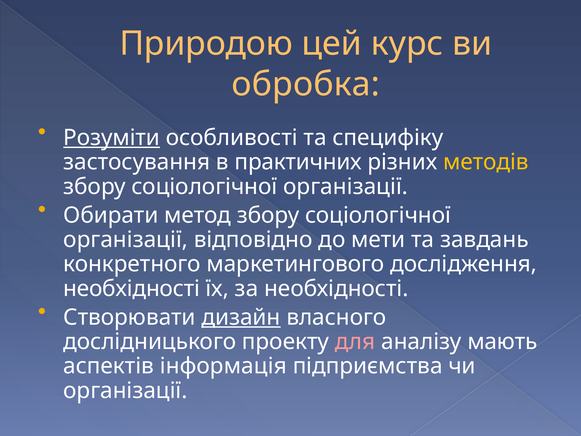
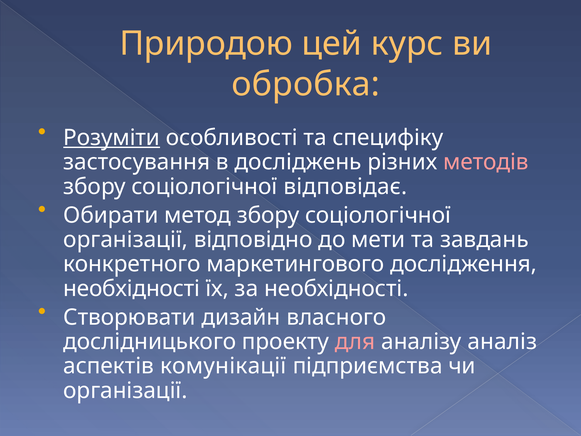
практичних: практичних -> досліджень (298, 162)
методів colour: yellow -> pink (486, 162)
організації: організації -> відповідає (345, 186)
дизайн underline: present -> none (241, 317)
мають: мають -> аналіз (502, 342)
інформація: інформація -> комунікації (223, 366)
